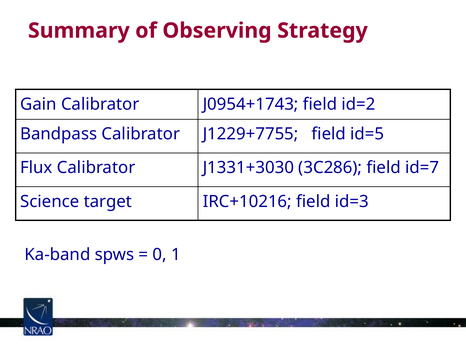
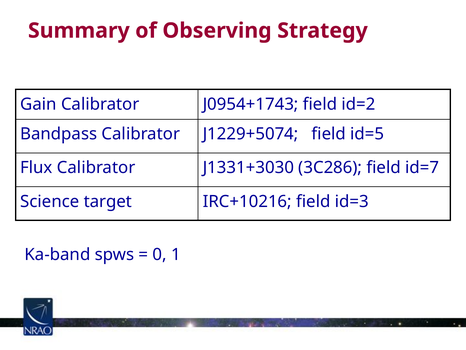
J1229+7755: J1229+7755 -> J1229+5074 (251, 134)
